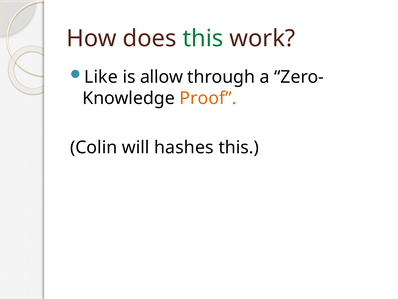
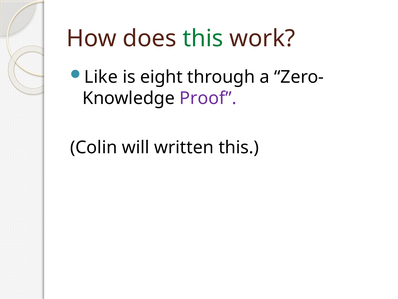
allow: allow -> eight (161, 77)
Proof colour: orange -> purple (208, 98)
hashes: hashes -> written (184, 147)
